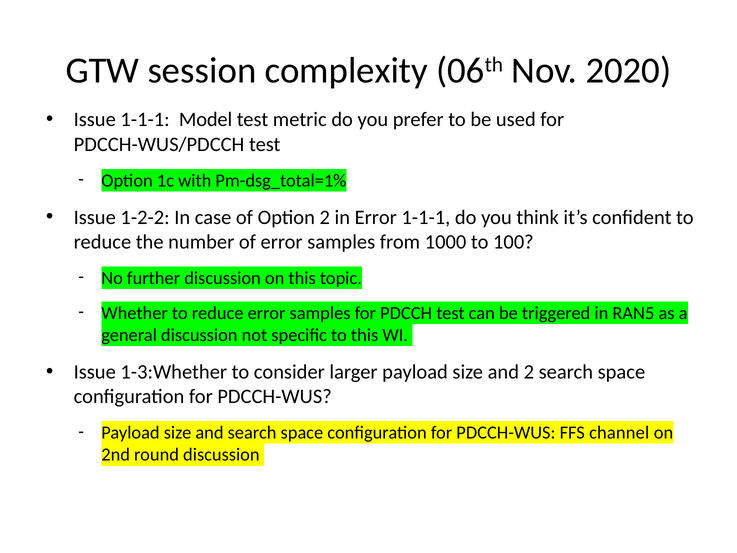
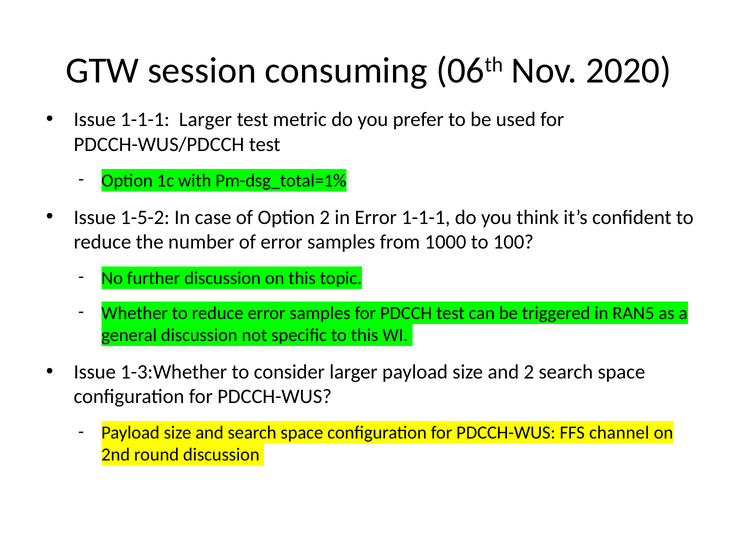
complexity: complexity -> consuming (346, 71)
1-1-1 Model: Model -> Larger (205, 120)
1-2-2: 1-2-2 -> 1-5-2 (145, 217)
